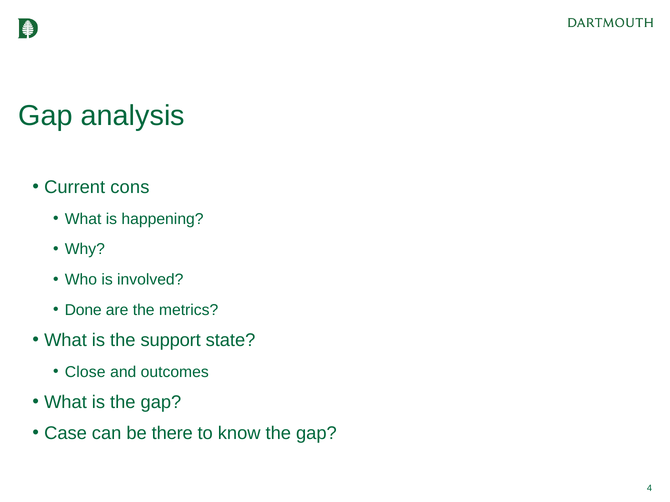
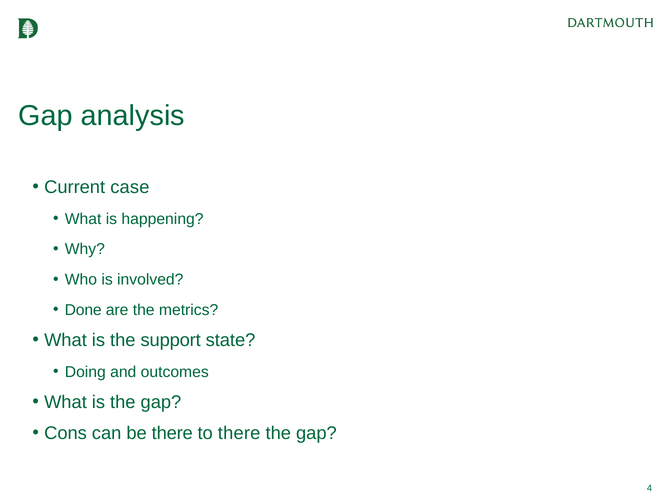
cons: cons -> case (130, 187)
Close: Close -> Doing (85, 372)
Case: Case -> Cons (66, 434)
to know: know -> there (239, 434)
